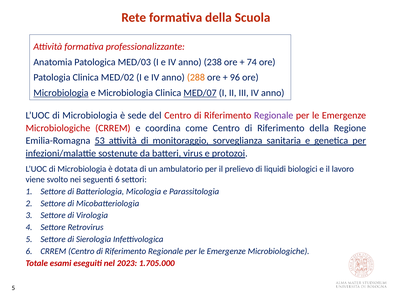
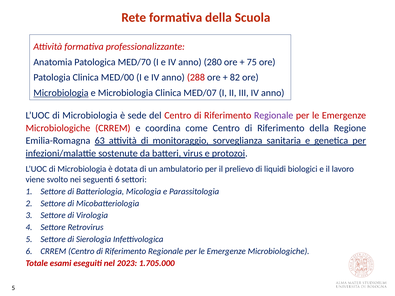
MED/03: MED/03 -> MED/70 (134, 62)
238: 238 -> 280 (213, 62)
74: 74 -> 75 (252, 62)
MED/02: MED/02 -> MED/00 (117, 77)
288 colour: orange -> red (196, 77)
96: 96 -> 82 (235, 77)
MED/07 underline: present -> none (200, 93)
53: 53 -> 63 (100, 141)
